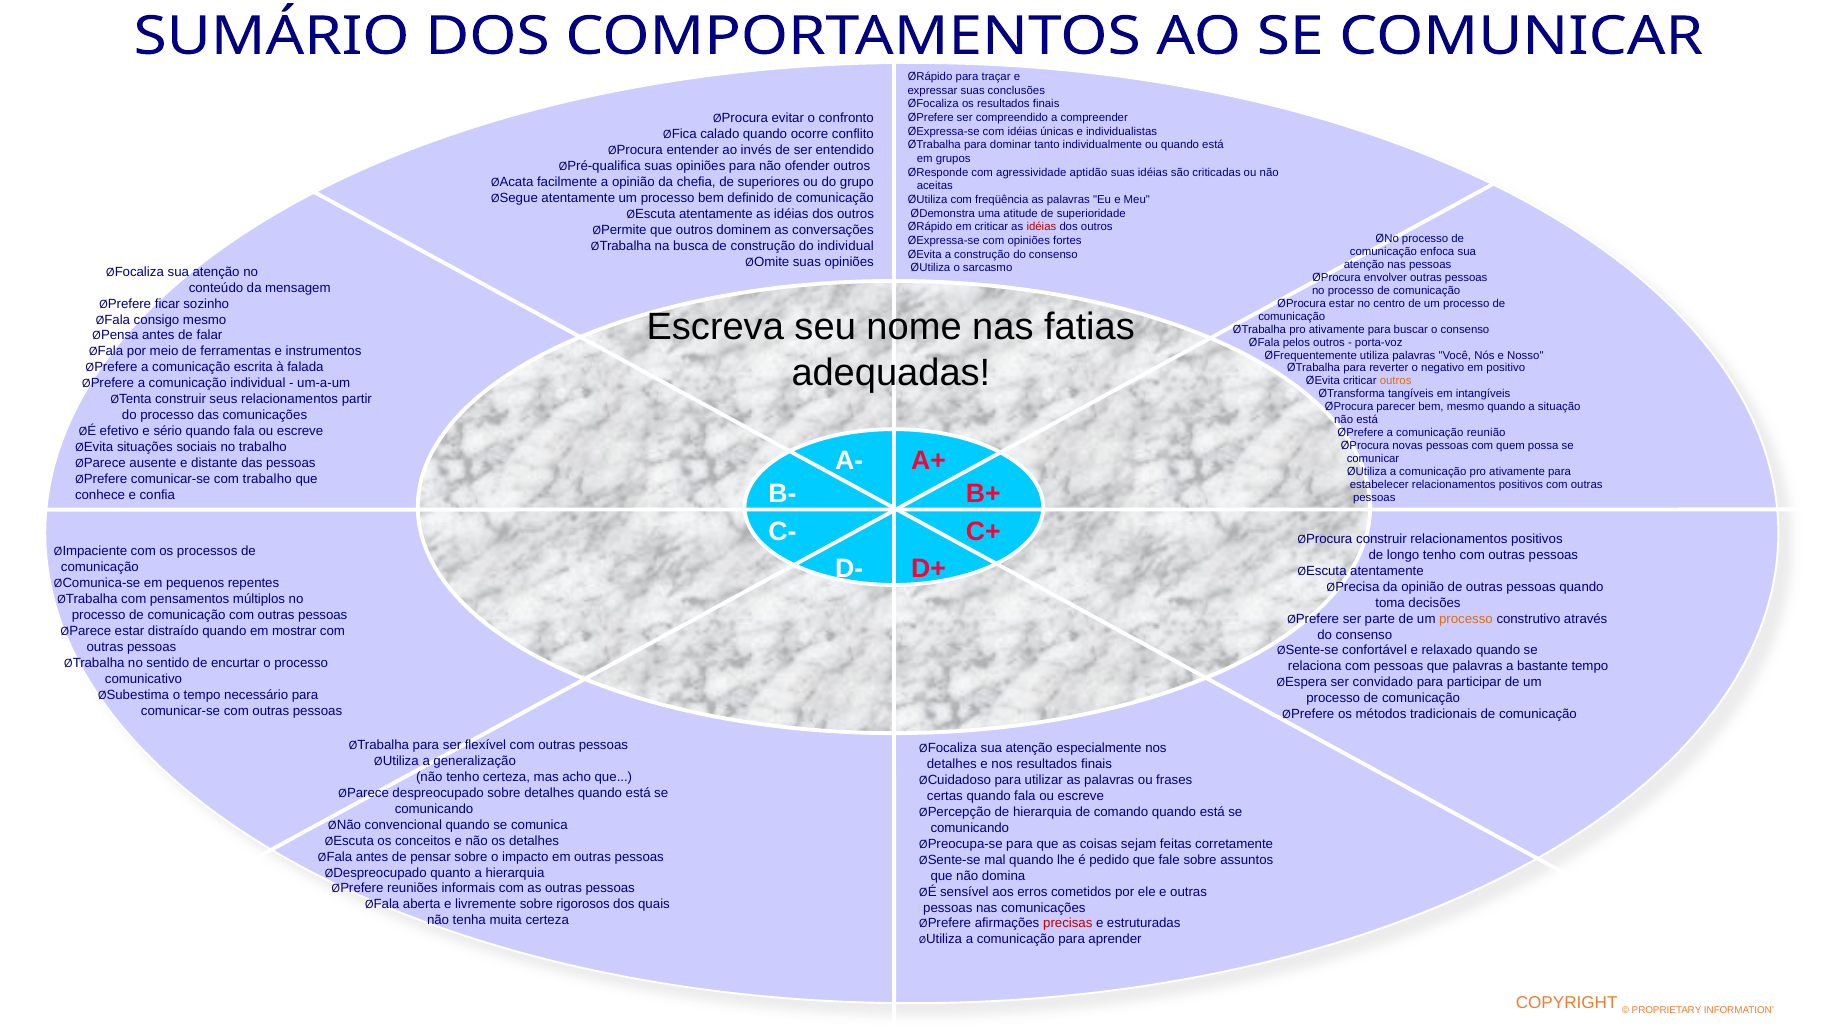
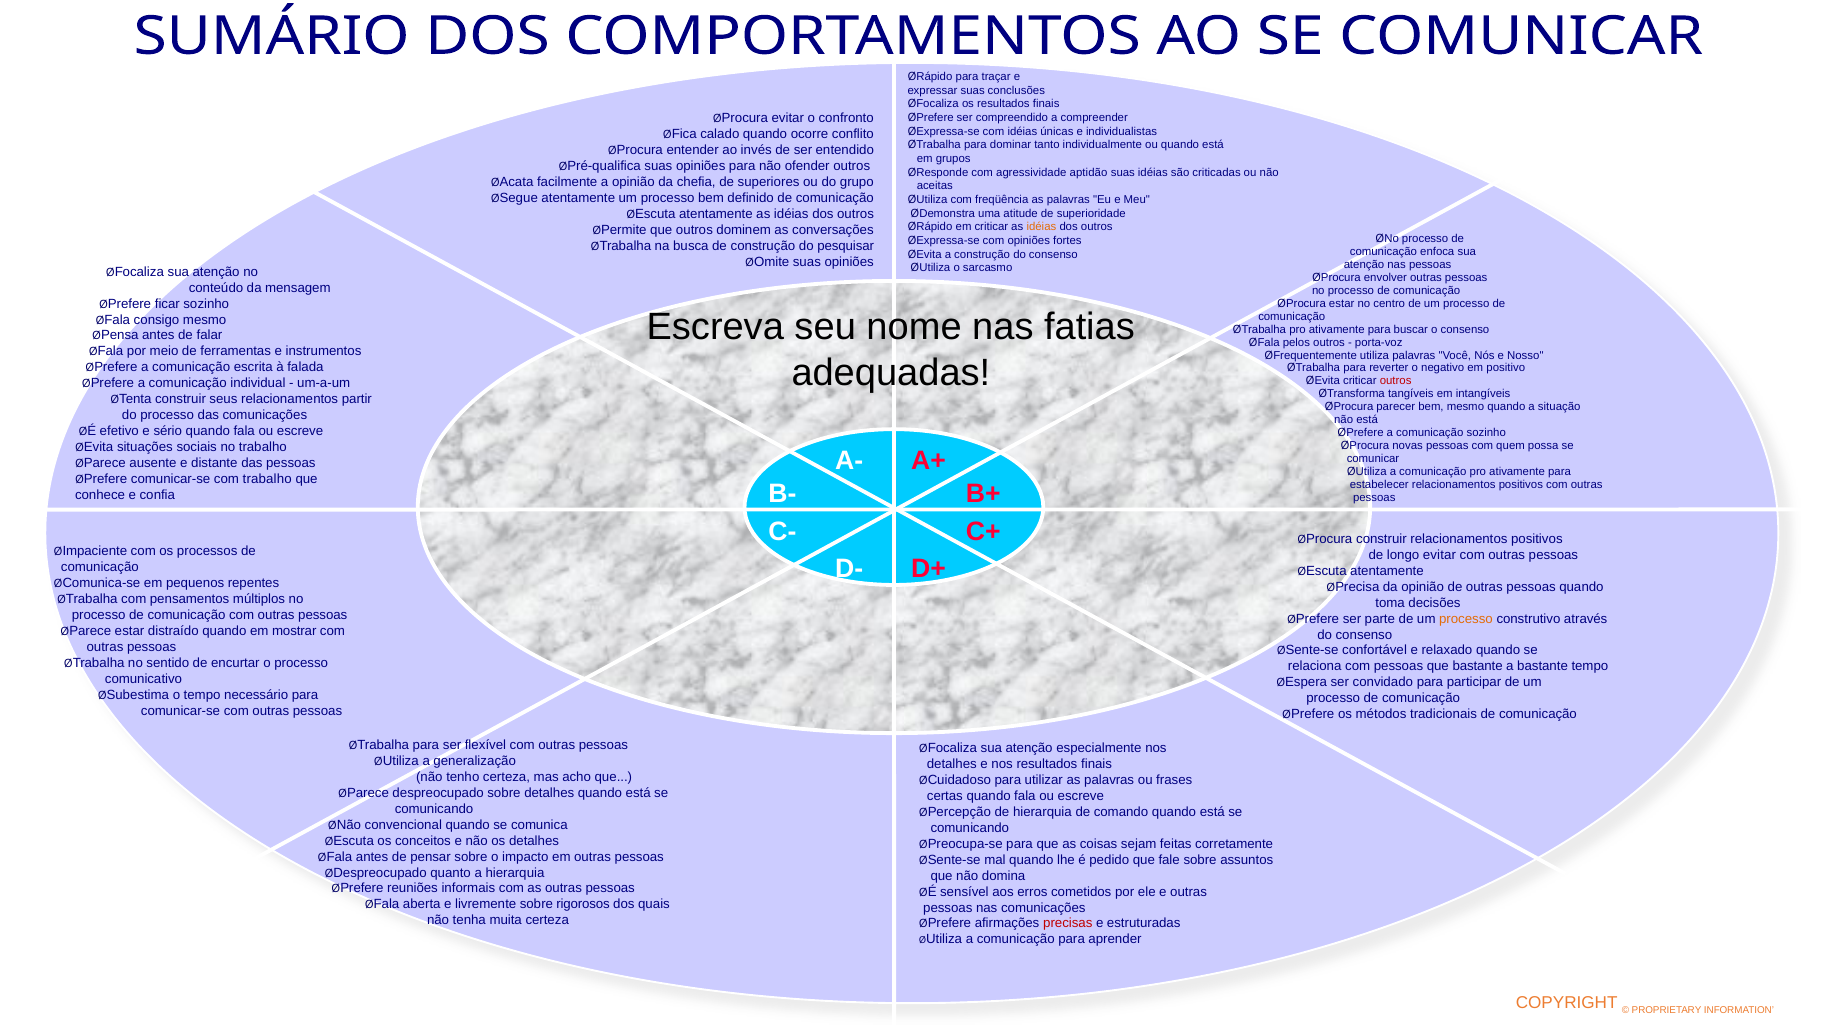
idéias colour: red -> orange (1041, 227)
do individual: individual -> pesquisar (846, 246)
outros colour: orange -> red (1396, 381)
comunicação reunião: reunião -> sozinho (1486, 433)
longo tenho: tenho -> evitar (1439, 555)
que palavras: palavras -> bastante (1478, 667)
